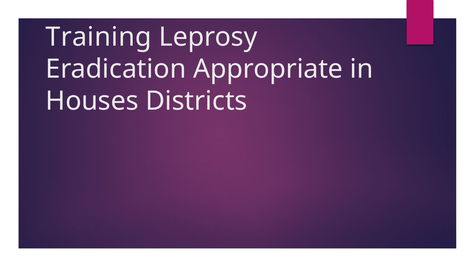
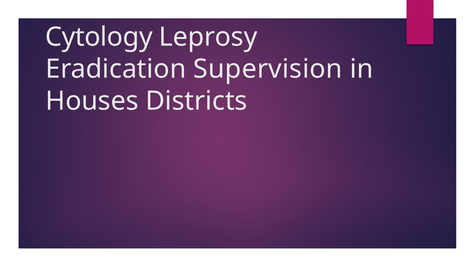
Training: Training -> Cytology (99, 37)
Appropriate: Appropriate -> Supervision (268, 69)
